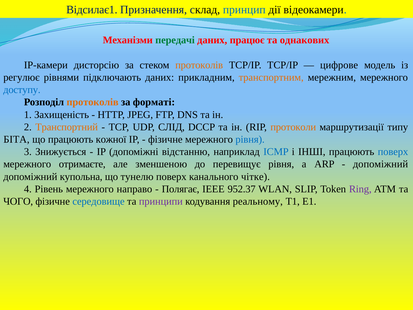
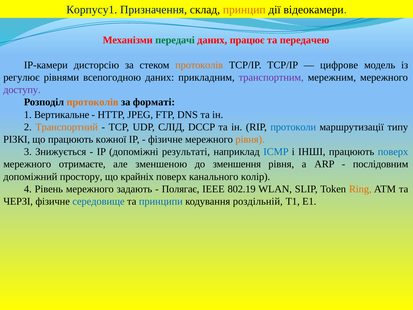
Відсилає1: Відсилає1 -> Корпусу1 (92, 10)
принцип colour: blue -> orange (244, 10)
однакових: однакових -> передачею (305, 40)
підключають: підключають -> всепогодною (112, 77)
транспортним colour: orange -> purple (271, 77)
доступу colour: blue -> purple (22, 90)
Захищеність: Захищеність -> Вертикальне (62, 115)
протоколи colour: orange -> blue (293, 127)
БІТА: БІТА -> РІЗКІ (17, 139)
рівня colour: blue -> orange (250, 139)
відстанню: відстанню -> результаті (186, 152)
перевищує: перевищує -> зменшення (237, 164)
допоміжний: допоміжний -> послідовним (381, 164)
купольна: купольна -> простору (81, 177)
тунелю: тунелю -> крайніх (137, 177)
чітке: чітке -> колір (256, 177)
направо: направо -> задають (134, 189)
952.37: 952.37 -> 802.19 (242, 189)
Ring colour: purple -> orange (360, 189)
ЧОГО: ЧОГО -> ЧЕРЗІ (18, 201)
принципи colour: purple -> blue (161, 201)
реальному: реальному -> роздільній (258, 201)
